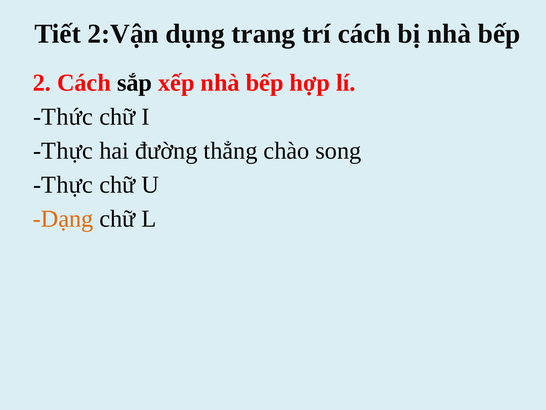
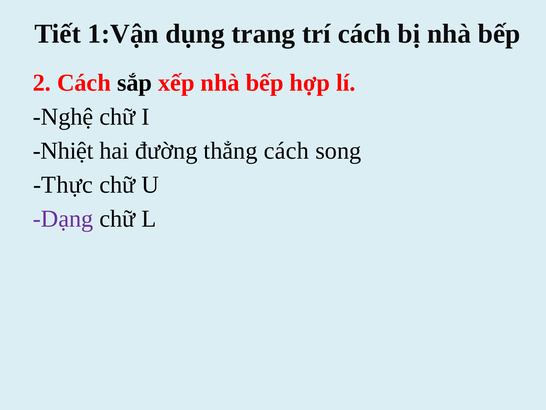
2:Vận: 2:Vận -> 1:Vận (123, 34)
Thức: Thức -> Nghệ (63, 117)
Thực: Thực -> Nhiệt (63, 151)
thẳng chào: chào -> cách (286, 151)
Dạng colour: orange -> purple (63, 219)
